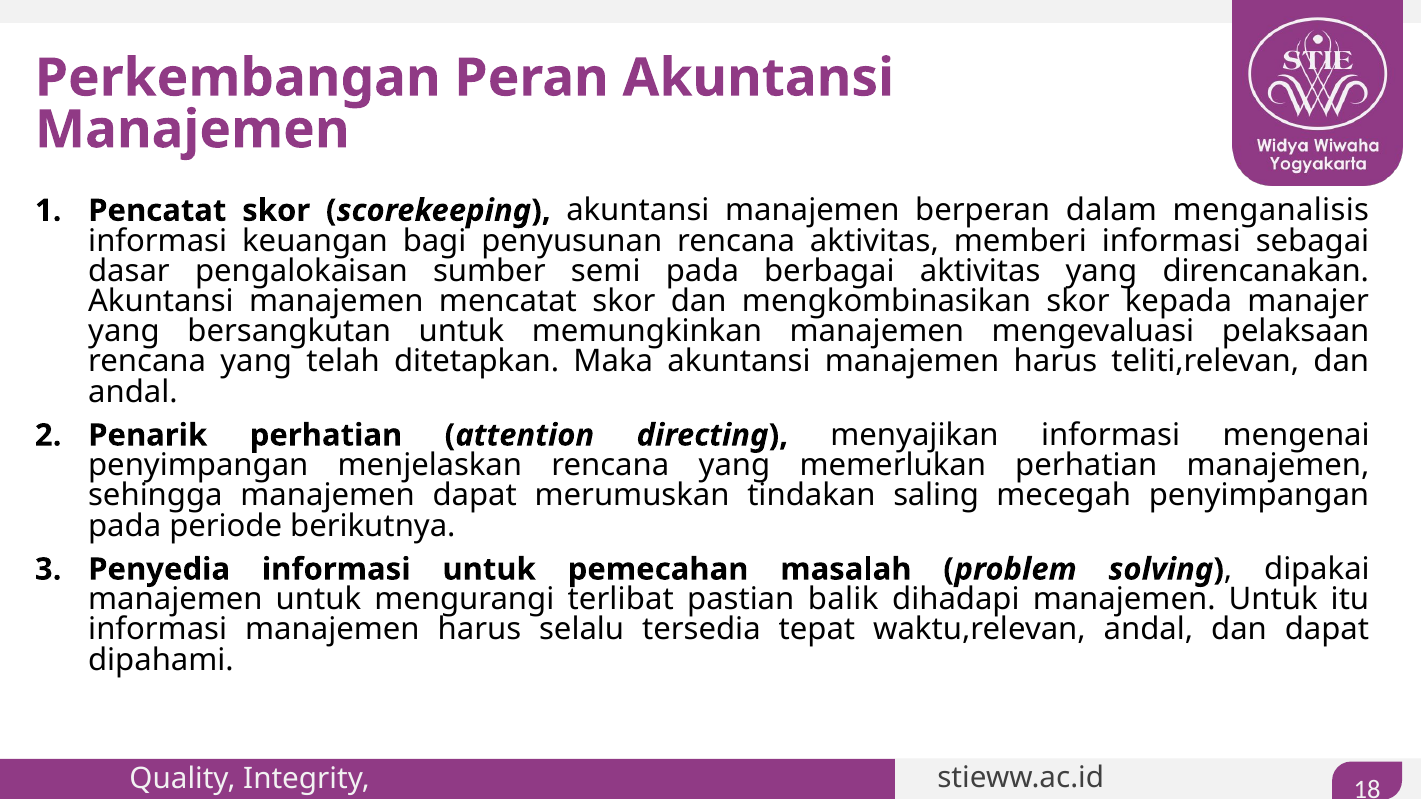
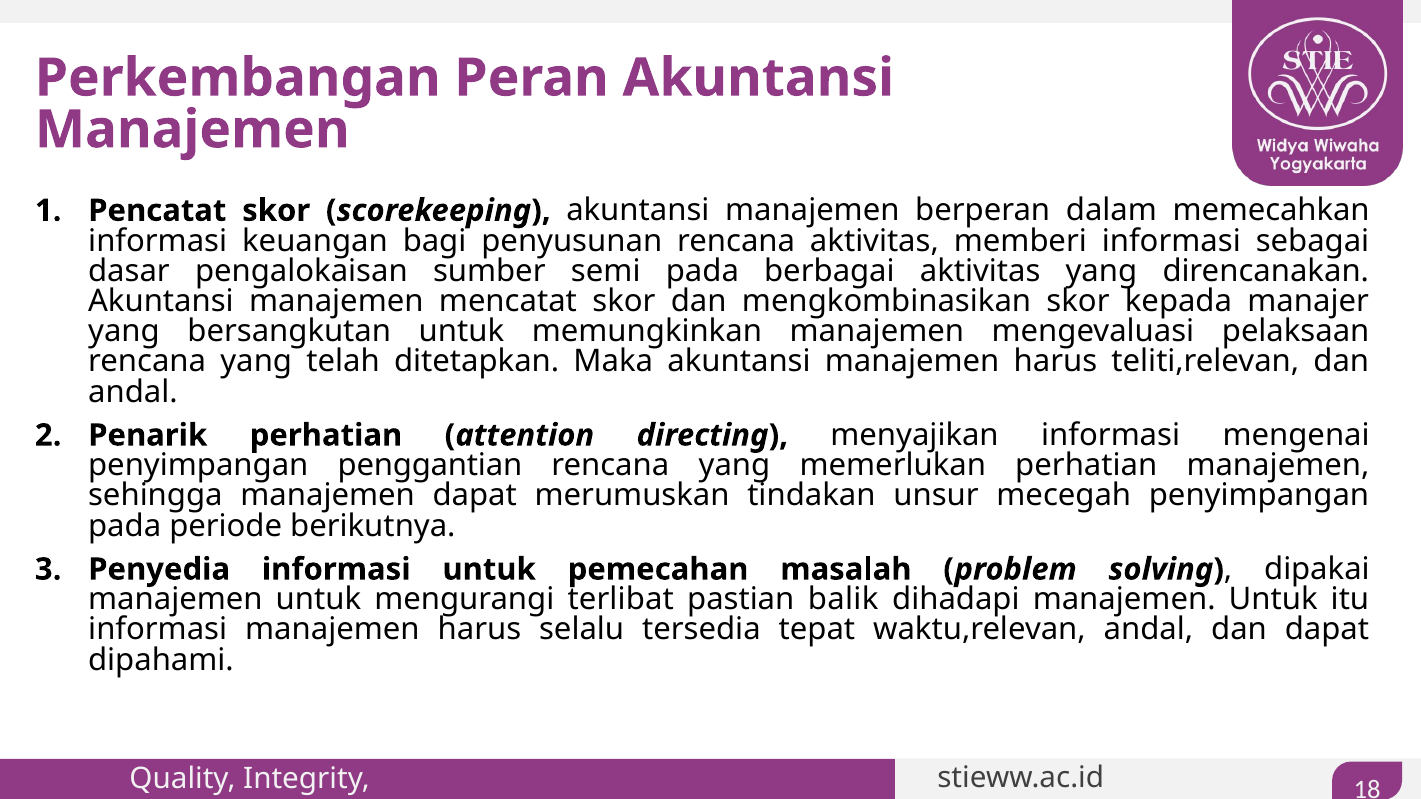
menganalisis: menganalisis -> memecahkan (1271, 211)
menjelaskan: menjelaskan -> penggantian (430, 466)
saling: saling -> unsur (936, 496)
